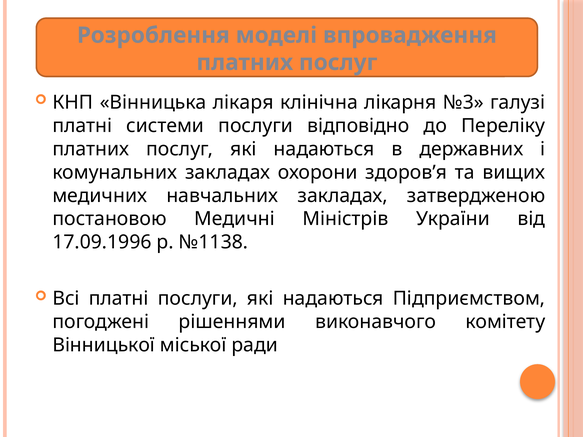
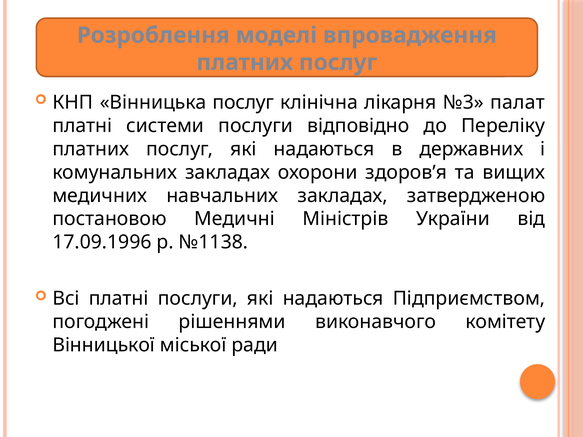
Вінницька лікаря: лікаря -> послуг (243, 102)
галузі: галузі -> палат (517, 102)
